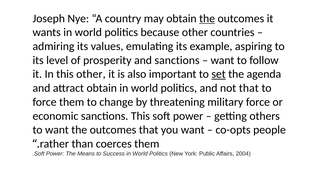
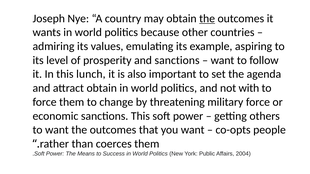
this other: other -> lunch (91, 74)
set underline: present -> none (219, 74)
not that: that -> with (249, 88)
